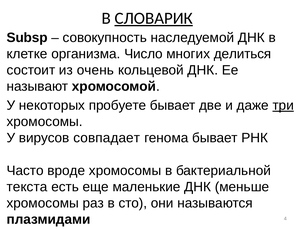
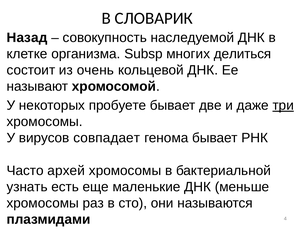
СЛОВАРИК underline: present -> none (154, 18)
Subsp: Subsp -> Назад (27, 38)
Число: Число -> Subsp (143, 54)
вроде: вроде -> архей (66, 170)
текста: текста -> узнать (27, 187)
